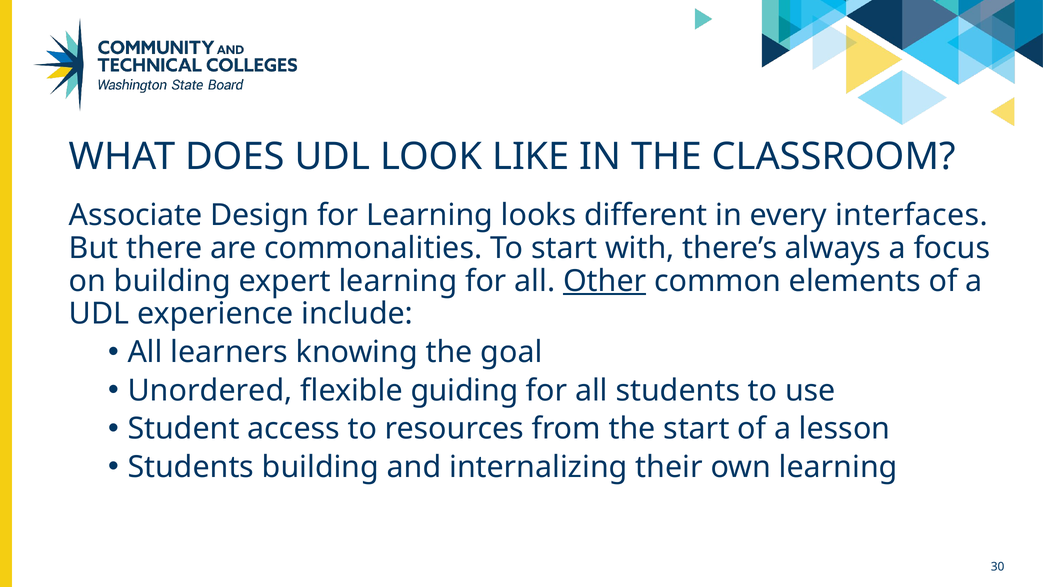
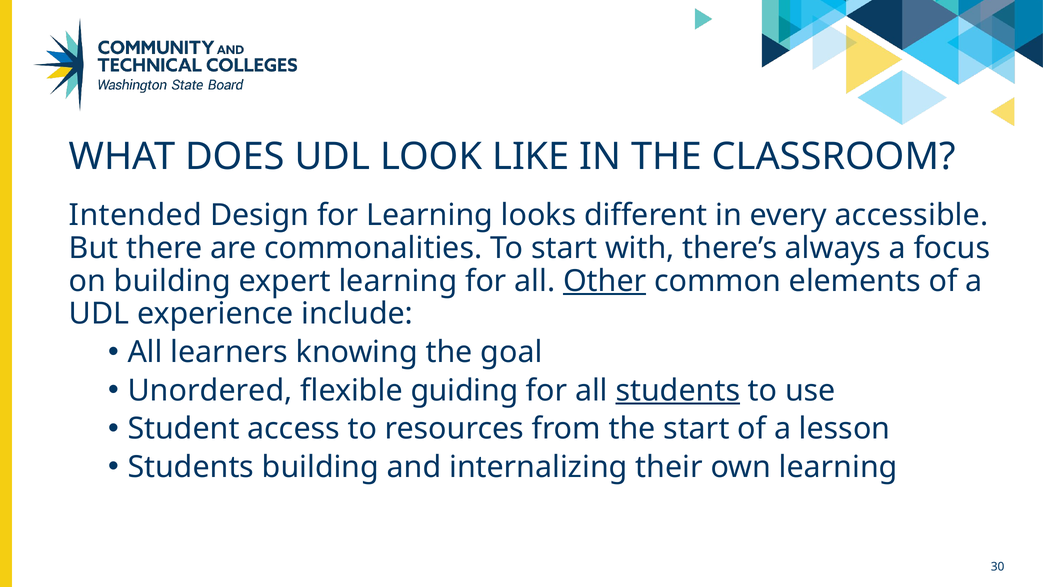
Associate: Associate -> Intended (135, 215)
interfaces: interfaces -> accessible (912, 215)
students underline: none -> present (678, 390)
